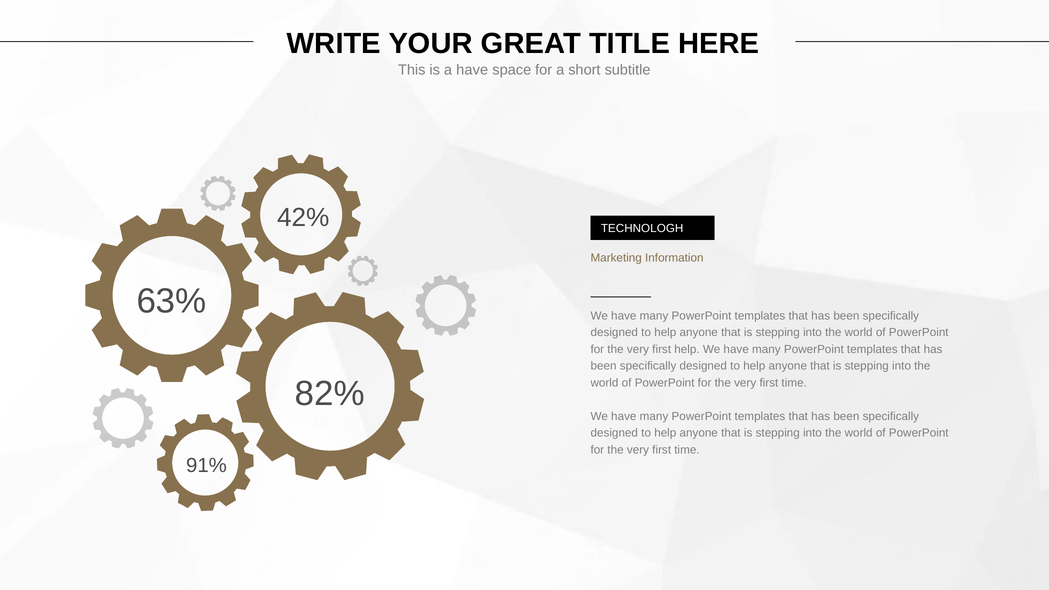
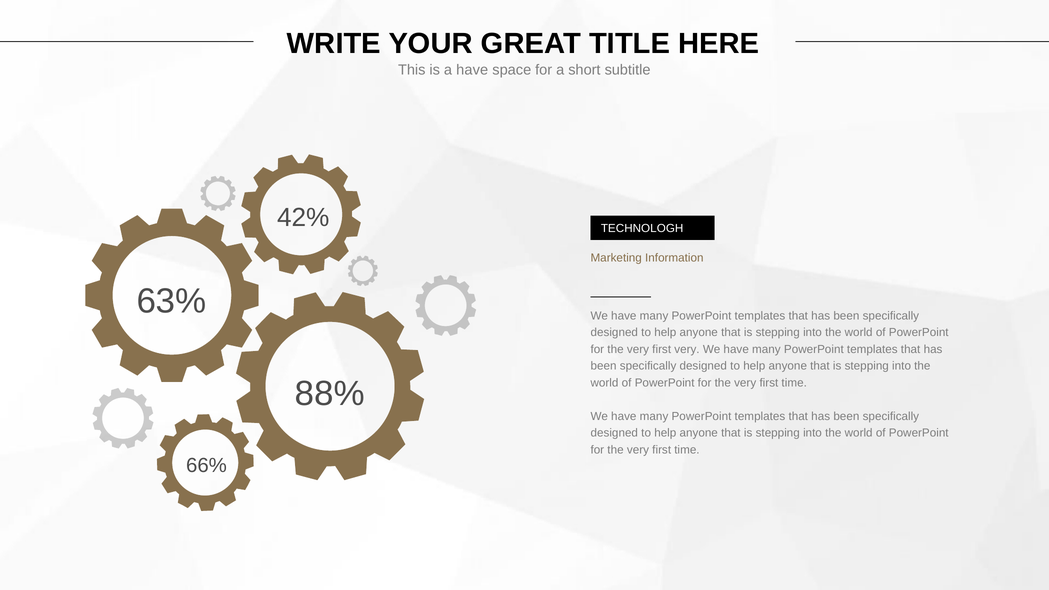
first help: help -> very (687, 349)
82%: 82% -> 88% (330, 394)
91%: 91% -> 66% (206, 465)
